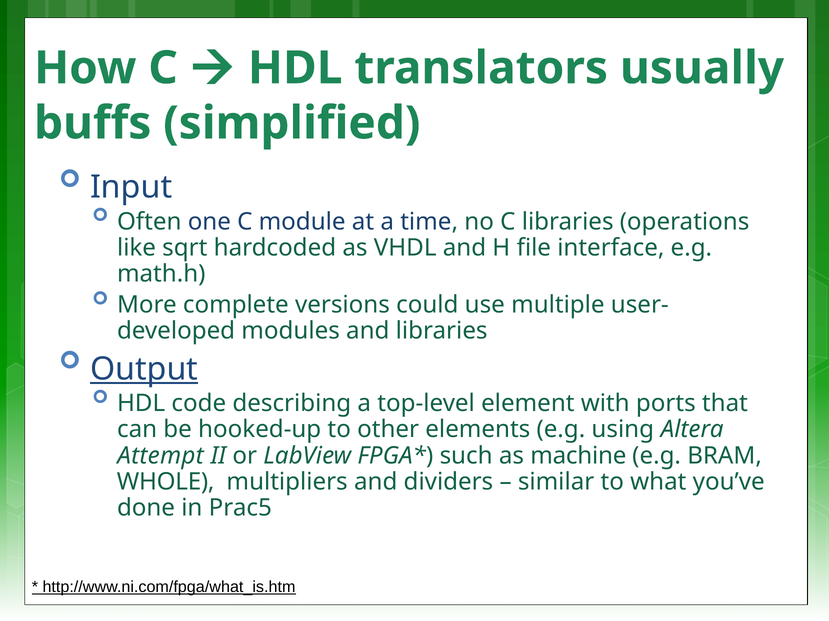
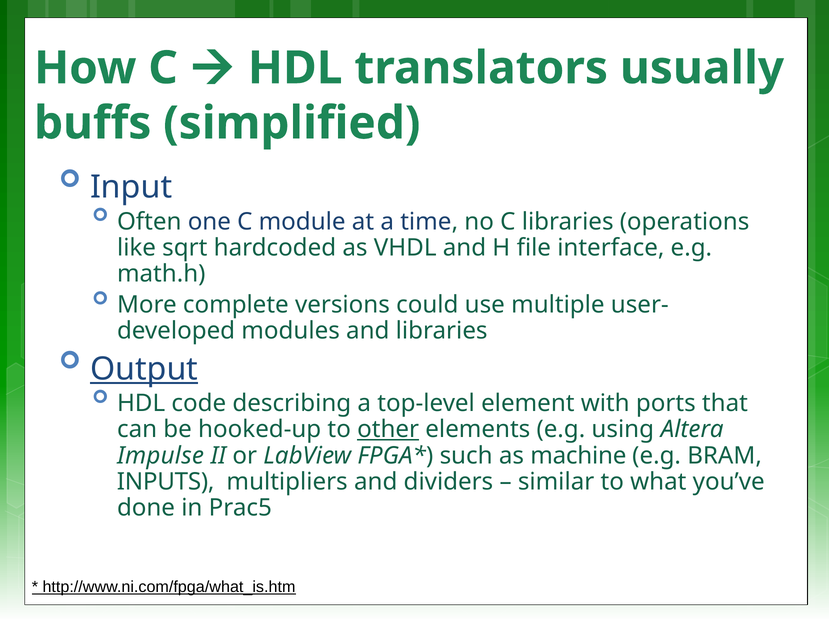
other underline: none -> present (388, 430)
Attempt: Attempt -> Impulse (161, 456)
WHOLE: WHOLE -> INPUTS (166, 482)
